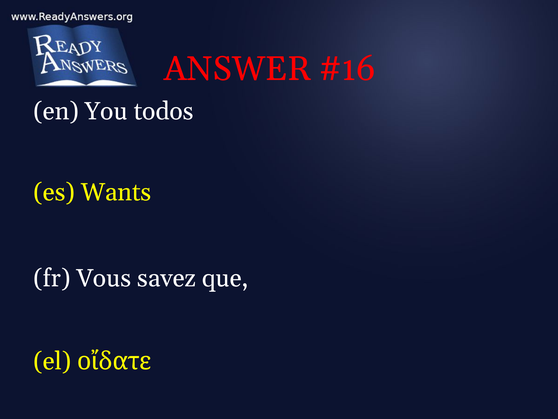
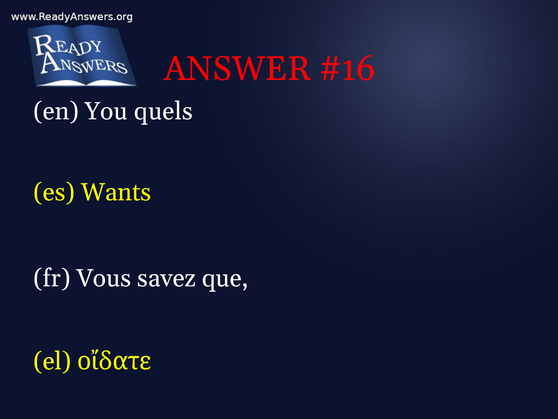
todos: todos -> quels (163, 111)
